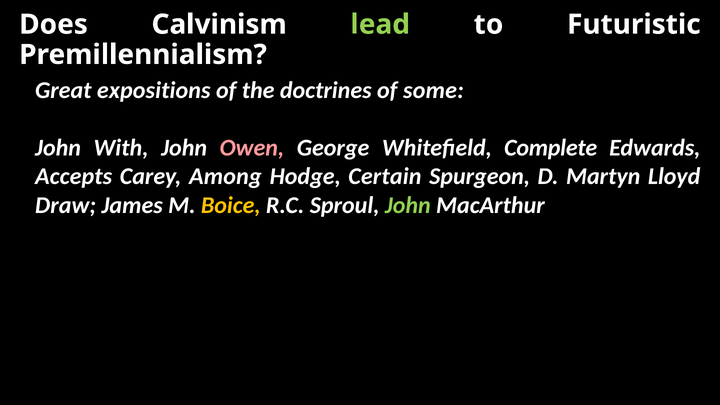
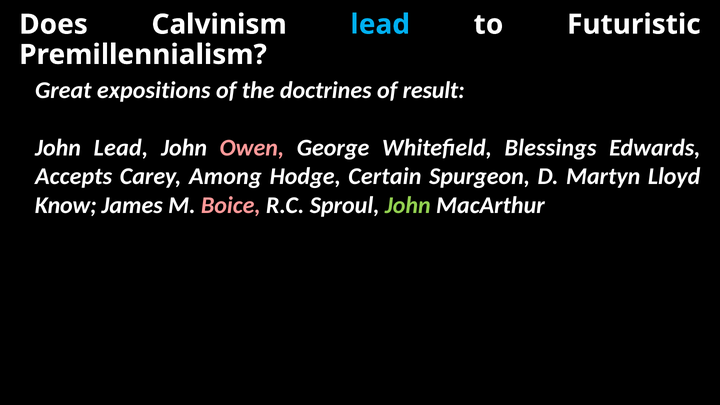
lead colour: light green -> light blue (380, 24)
some: some -> result (434, 90)
John With: With -> Lead (121, 148)
Complete: Complete -> Blessings (551, 148)
Draw: Draw -> Know (66, 205)
Boice colour: yellow -> pink (231, 205)
